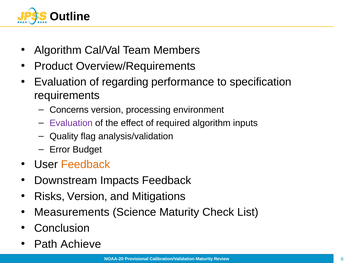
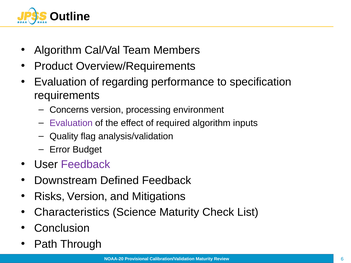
Feedback colour: orange -> purple (86, 165)
Impacts: Impacts -> Defined (120, 181)
Measurements: Measurements -> Characteristics (72, 212)
Achieve: Achieve -> Through (81, 244)
